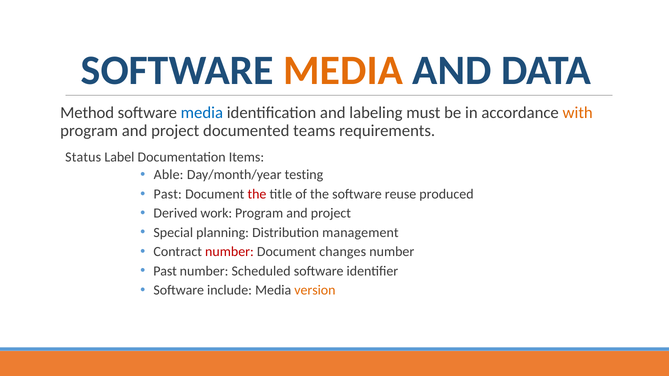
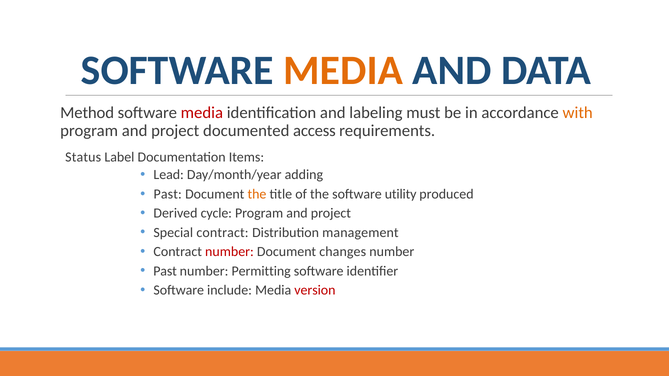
media colour: blue -> red (202, 113)
teams: teams -> access (314, 131)
Able: Able -> Lead (169, 175)
testing: testing -> adding (304, 175)
the colour: red -> orange (257, 194)
reuse: reuse -> utility (401, 194)
work: work -> cycle (216, 213)
Special planning: planning -> contract (223, 233)
Scheduled: Scheduled -> Permitting (261, 271)
version colour: orange -> red (315, 290)
